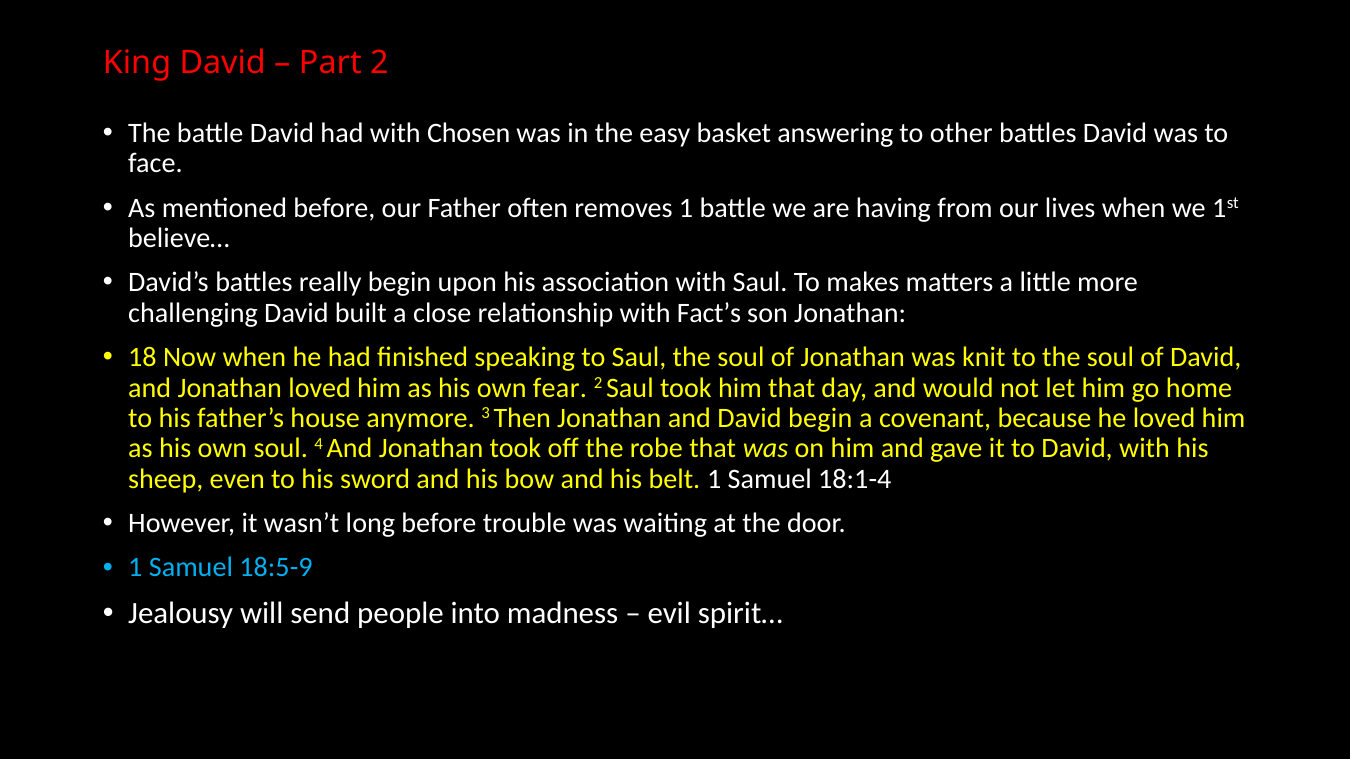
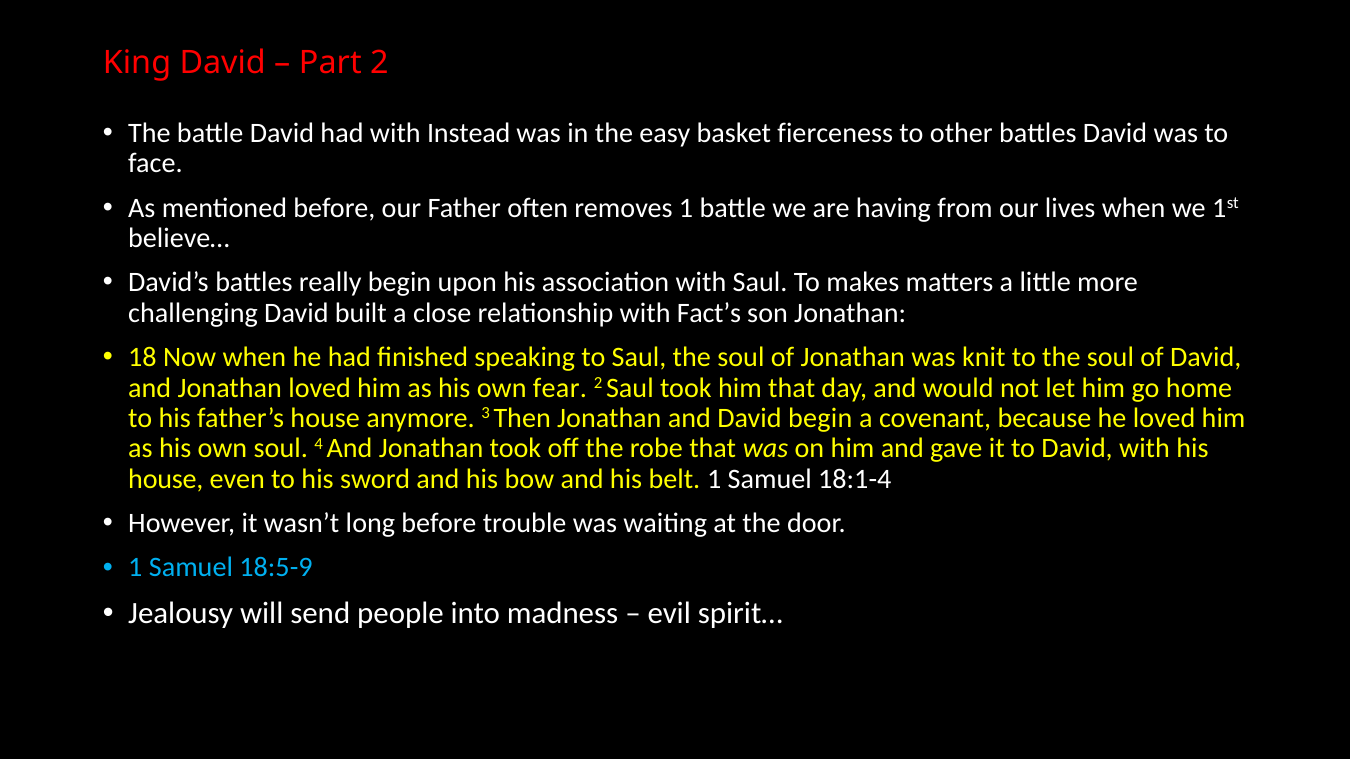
Chosen: Chosen -> Instead (469, 133)
answering: answering -> fierceness (835, 133)
sheep: sheep -> house (166, 479)
